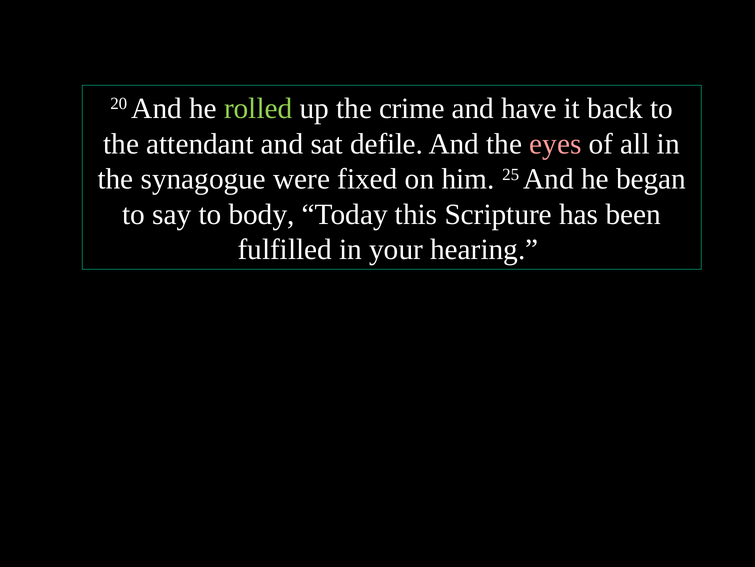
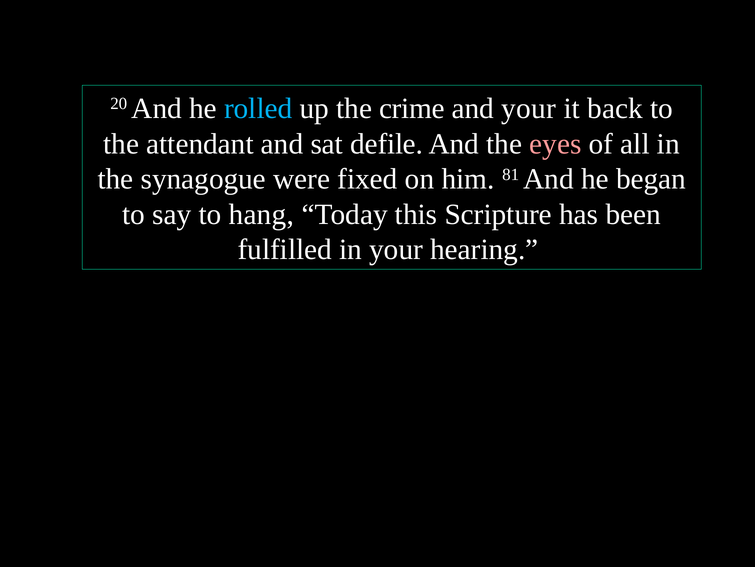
rolled colour: light green -> light blue (258, 108)
and have: have -> your (529, 108)
25: 25 -> 81 (511, 174)
body: body -> hang (262, 214)
